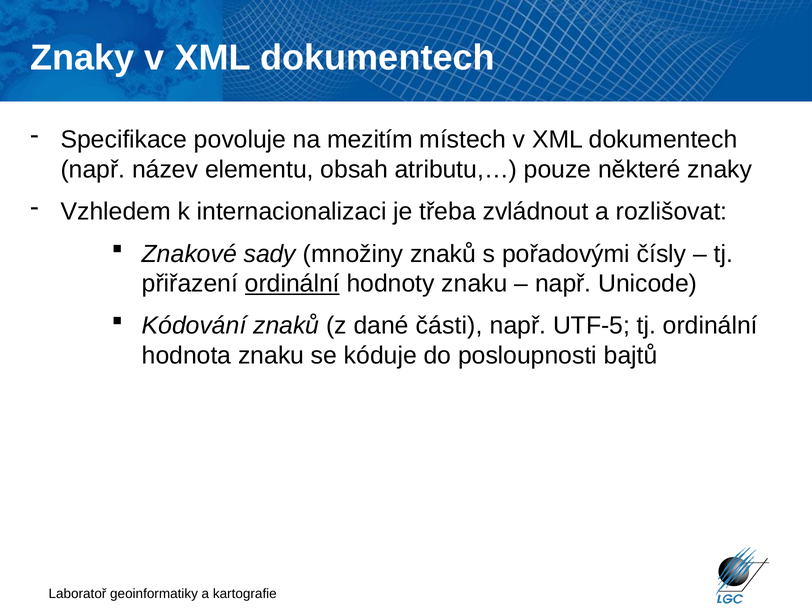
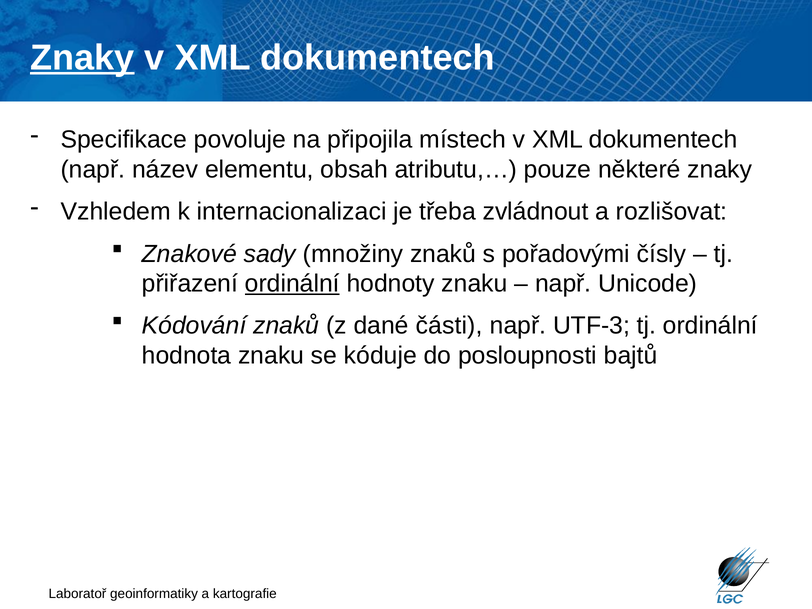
Znaky underline: none -> present (82, 58)
mezitím: mezitím -> připojila (370, 140)
UTF-5: UTF-5 -> UTF-3 (592, 326)
